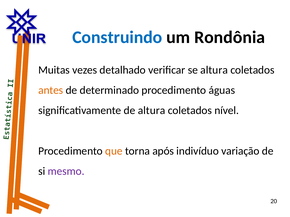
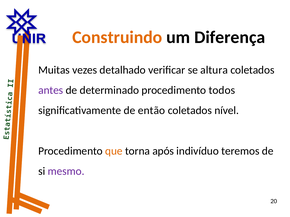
Construindo colour: blue -> orange (117, 37)
Rondônia: Rondônia -> Diferença (230, 37)
antes colour: orange -> purple (51, 90)
águas: águas -> todos (222, 90)
de altura: altura -> então (152, 111)
variação: variação -> teremos (240, 151)
